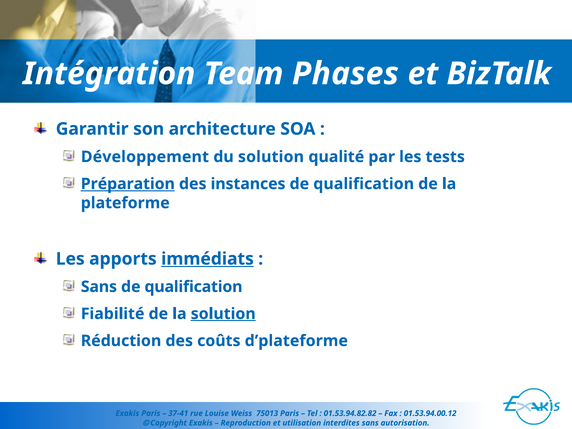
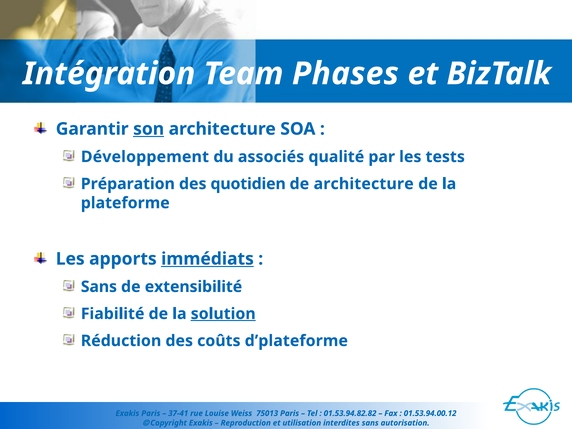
son underline: none -> present (149, 129)
du solution: solution -> associés (271, 157)
Préparation underline: present -> none (128, 184)
instances: instances -> quotidien (248, 184)
qualification: qualification -> architecture (364, 184)
qualification: qualification -> extensibilité (193, 287)
